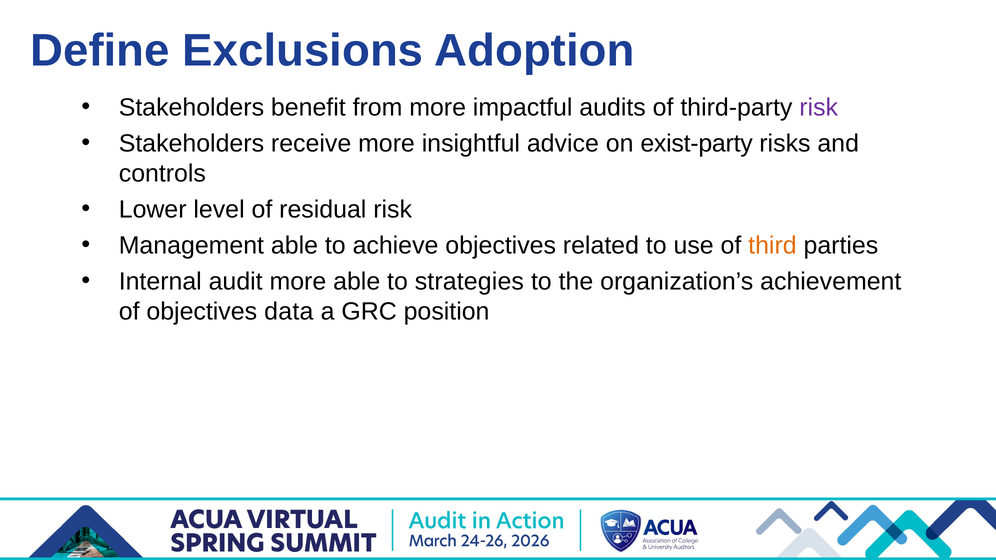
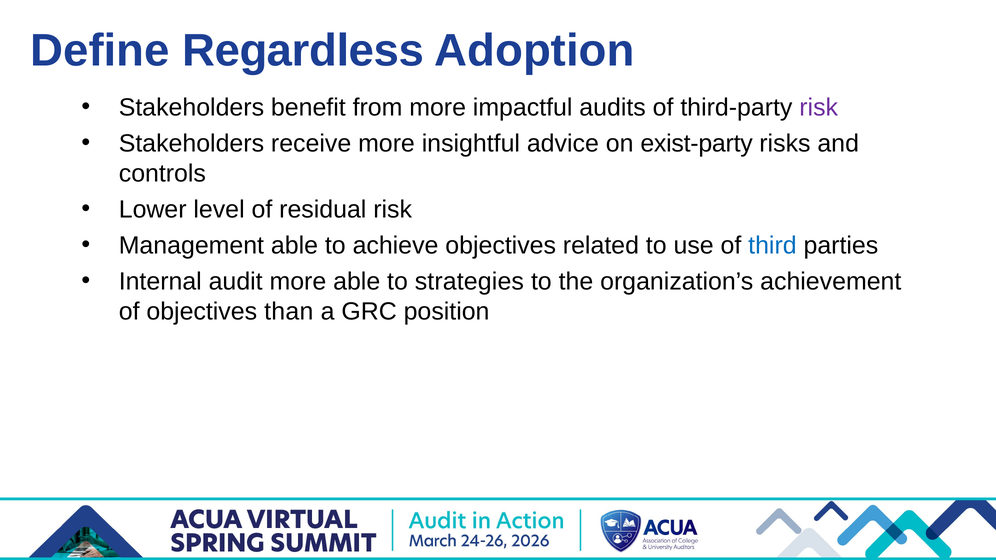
Exclusions: Exclusions -> Regardless (303, 51)
third colour: orange -> blue (772, 246)
data: data -> than (289, 312)
